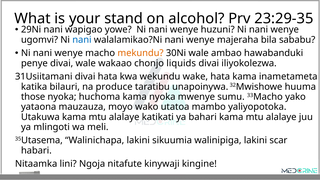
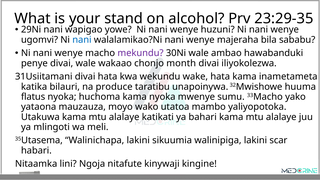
mekundu colour: orange -> purple (140, 53)
liquids: liquids -> month (181, 63)
those: those -> flatus (33, 97)
